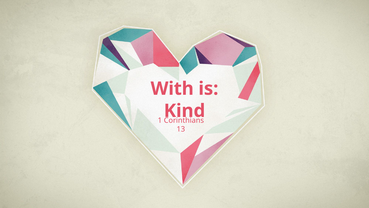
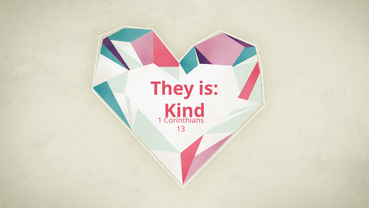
With: With -> They (172, 88)
